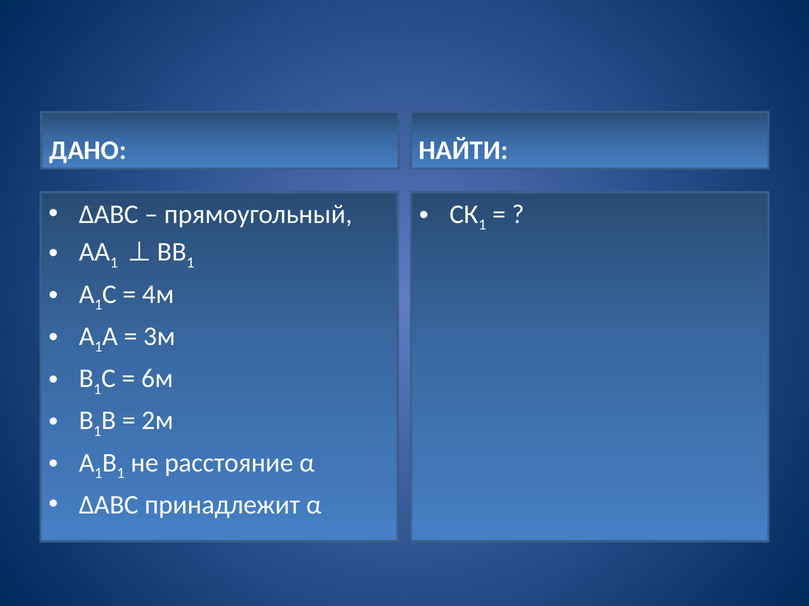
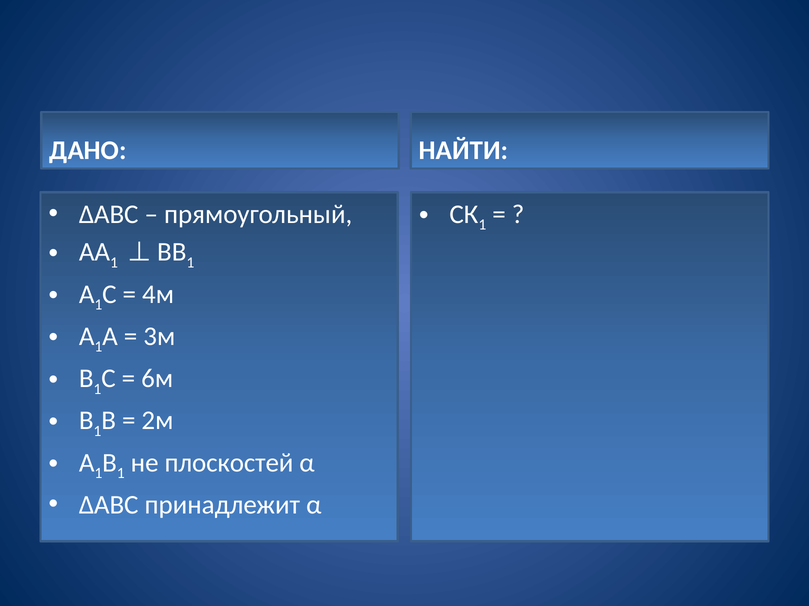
расстояние: расстояние -> плоскостей (229, 463)
